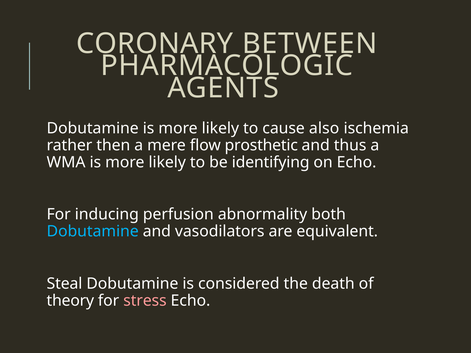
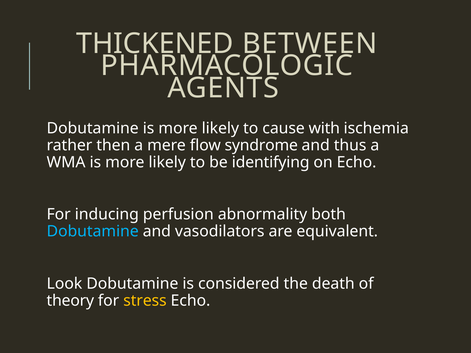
CORONARY: CORONARY -> THICKENED (155, 44)
also: also -> with (324, 128)
prosthetic: prosthetic -> syndrome (261, 145)
Steal: Steal -> Look (64, 284)
stress colour: pink -> yellow (145, 301)
